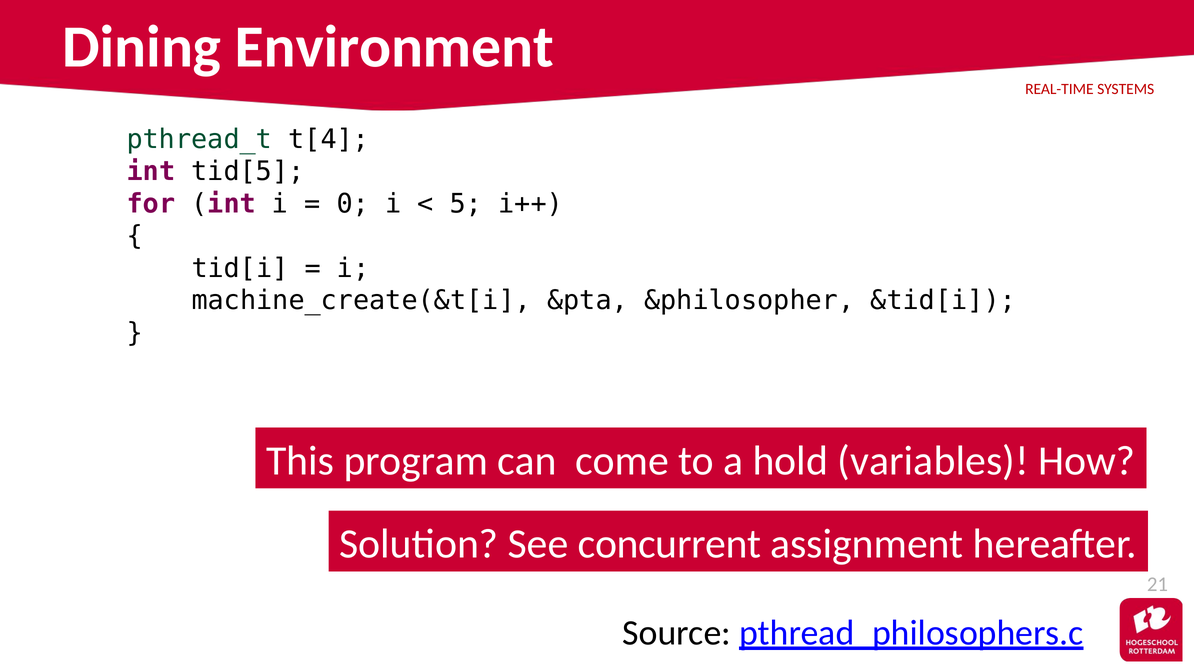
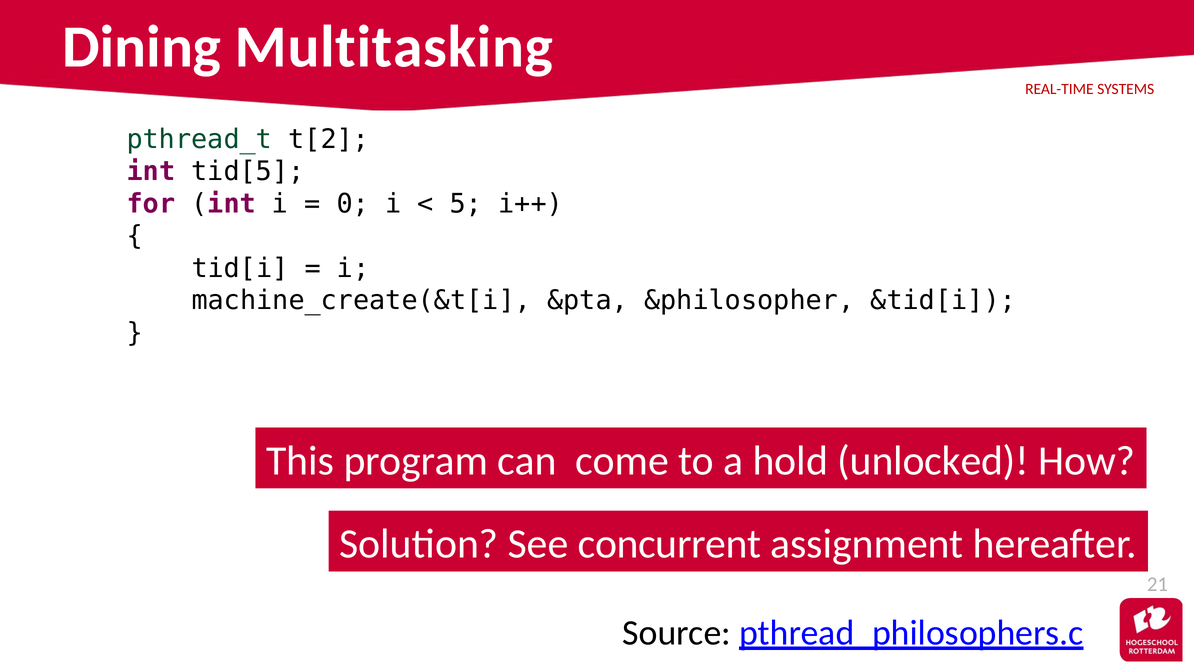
Environment: Environment -> Multitasking (394, 47)
t[4: t[4 -> t[2 (329, 139)
variables: variables -> unlocked (933, 461)
